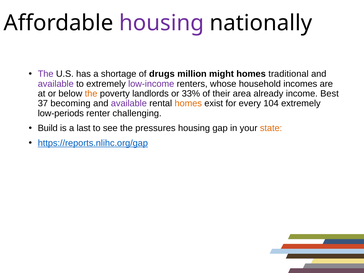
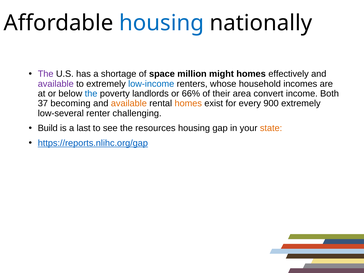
housing colour: purple -> blue (162, 23)
drugs: drugs -> space (162, 74)
traditional: traditional -> effectively (289, 74)
low-income colour: purple -> blue (151, 84)
the colour: orange -> blue (91, 94)
33%: 33% -> 66% (191, 94)
already: already -> convert (268, 94)
Best: Best -> Both (330, 94)
available colour: purple -> orange (129, 103)
104: 104 -> 900 (271, 103)
low-periods: low-periods -> low-several (61, 113)
pressures: pressures -> resources (155, 128)
